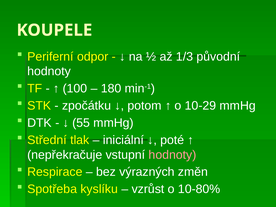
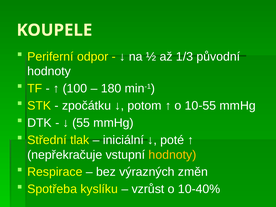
10-29: 10-29 -> 10-55 (200, 106)
hodnoty colour: pink -> yellow (172, 155)
10-80%: 10-80% -> 10-40% (199, 189)
